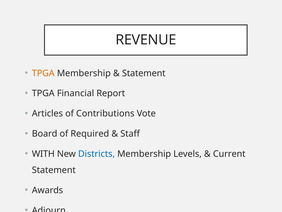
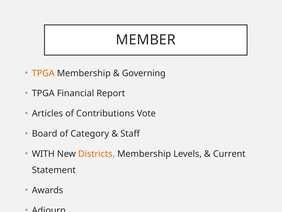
REVENUE: REVENUE -> MEMBER (146, 40)
Statement: Statement -> Governing (144, 73)
Required: Required -> Category (90, 133)
Districts colour: blue -> orange (97, 154)
